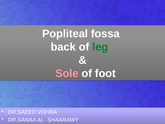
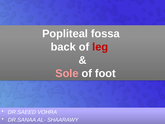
leg colour: green -> red (100, 47)
